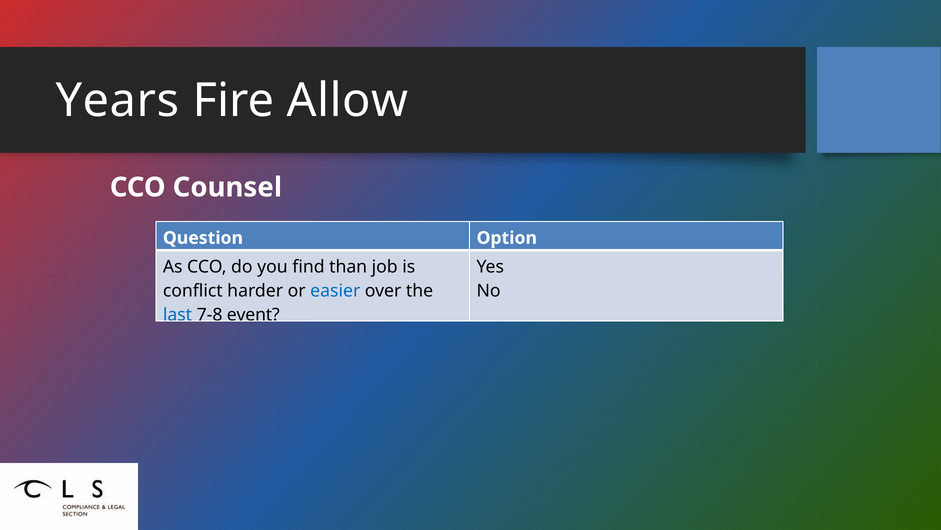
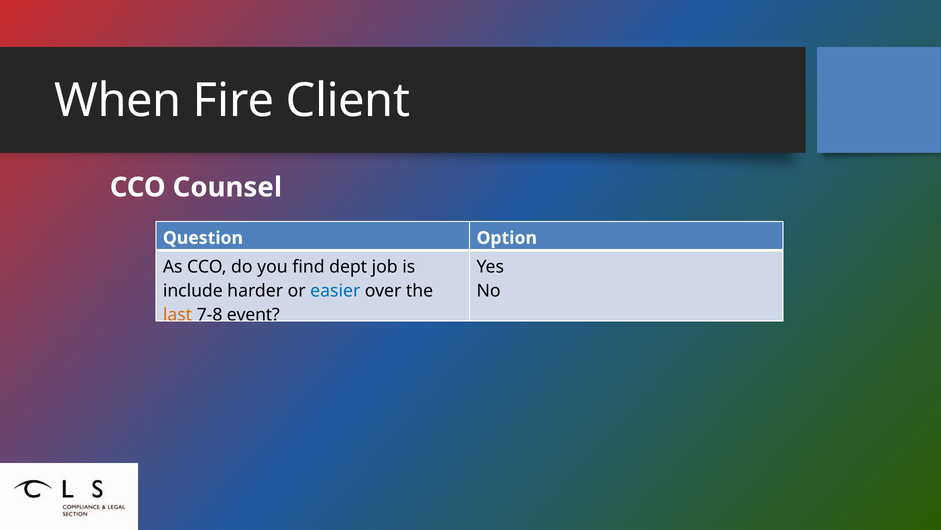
Years: Years -> When (118, 101)
Allow: Allow -> Client (348, 101)
than: than -> dept (348, 266)
conflict: conflict -> include (193, 290)
last colour: blue -> orange (177, 314)
